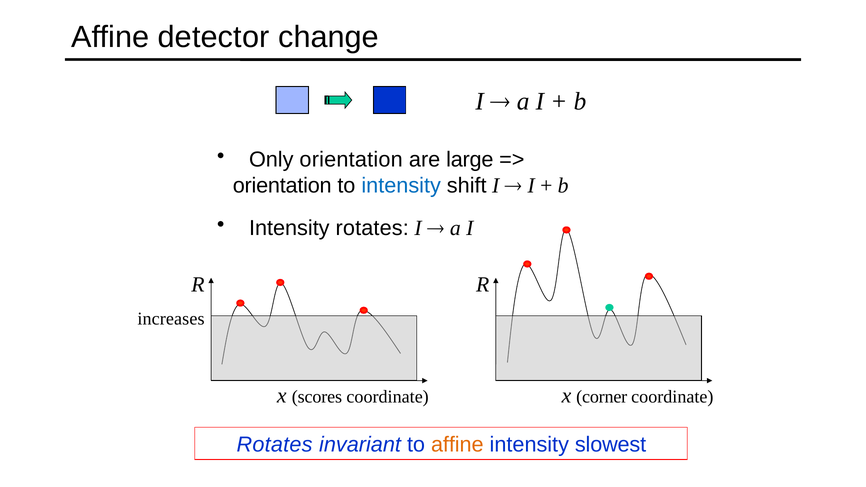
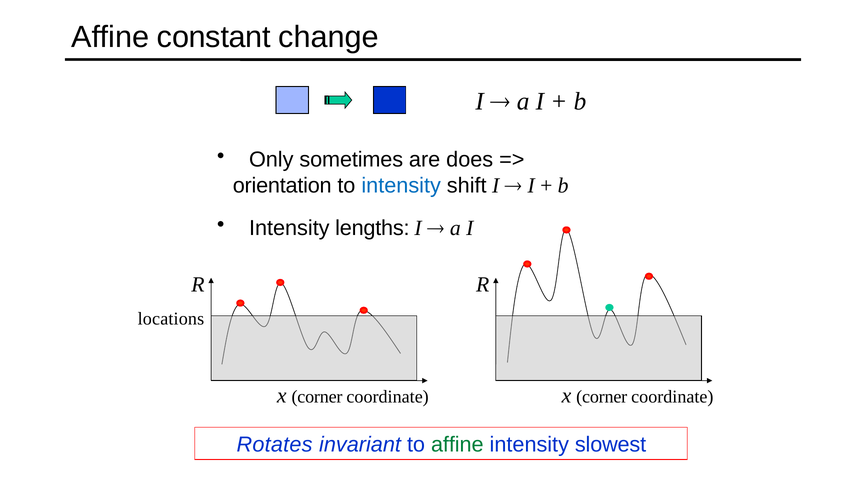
detector: detector -> constant (214, 37)
Only orientation: orientation -> sometimes (351, 160)
large: large -> does (470, 160)
Intensity rotates: rotates -> lengths (372, 228)
increases: increases -> locations (171, 319)
scores: scores -> corner (317, 397)
affine colour: orange -> green (457, 445)
